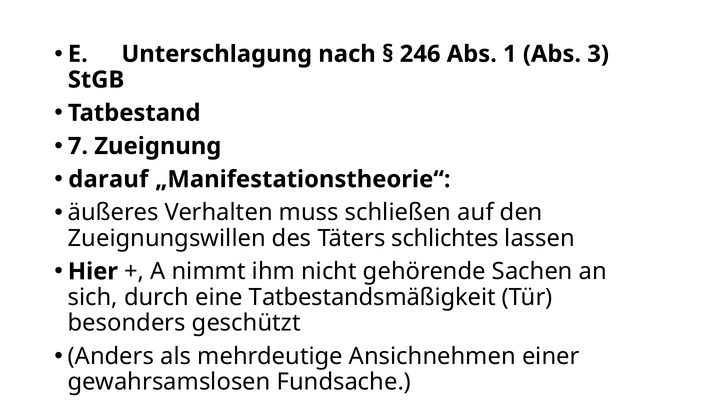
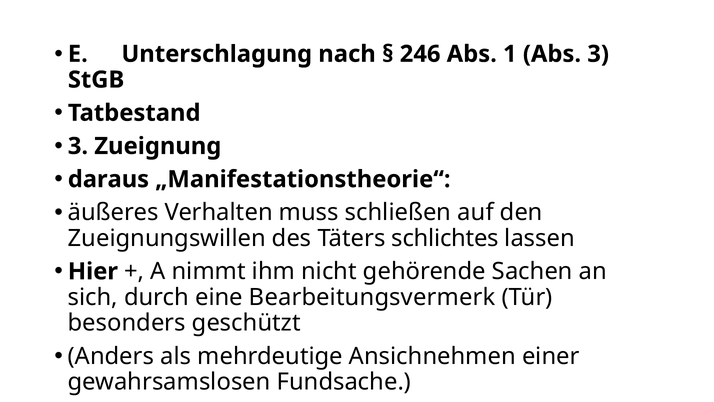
7: 7 -> 3 (78, 146)
darauf: darauf -> daraus (108, 179)
Tatbestandsmäßigkeit: Tatbestandsmäßigkeit -> Bearbeitungsvermerk (372, 297)
